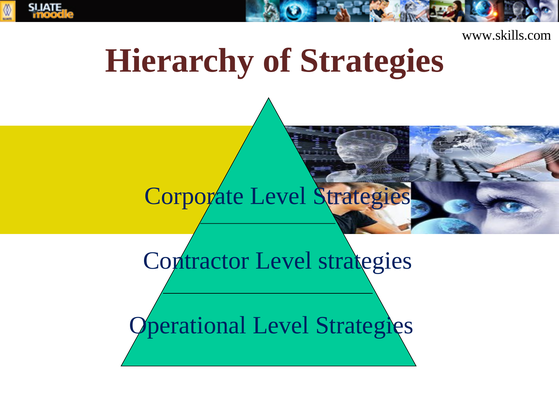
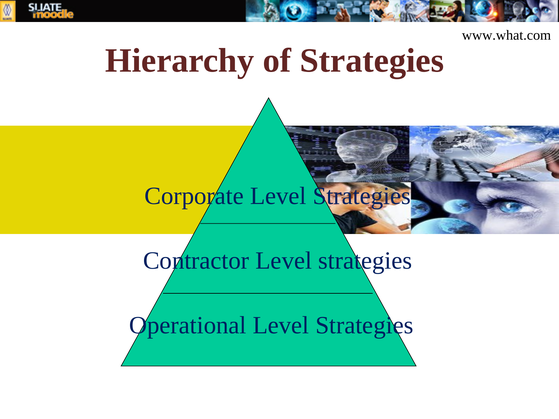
www.skills.com: www.skills.com -> www.what.com (506, 35)
